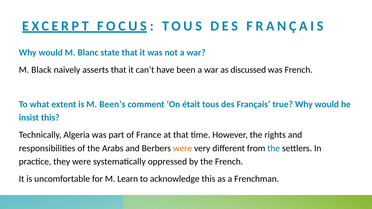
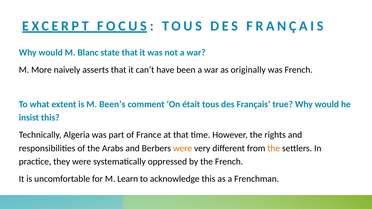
Black: Black -> More (41, 70)
discussed: discussed -> originally (248, 70)
the colour: blue -> orange (274, 148)
